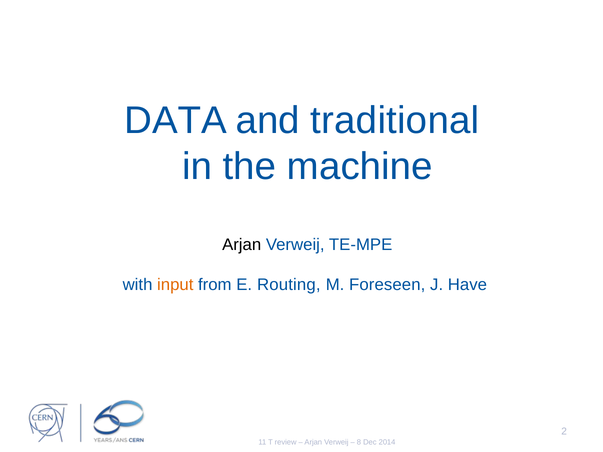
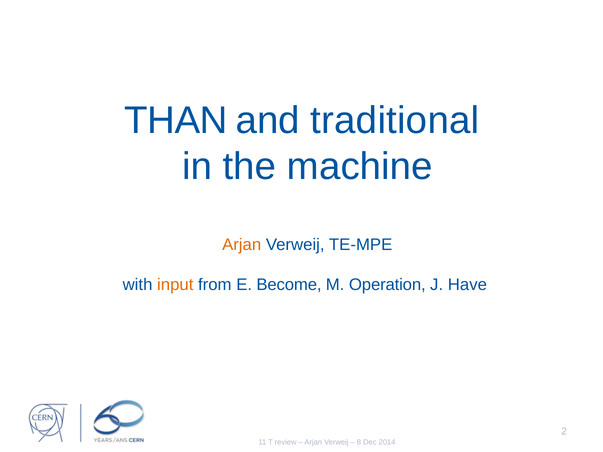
DATA: DATA -> THAN (176, 120)
Arjan colour: black -> orange (242, 245)
Routing: Routing -> Become (289, 285)
Foreseen: Foreseen -> Operation (387, 285)
